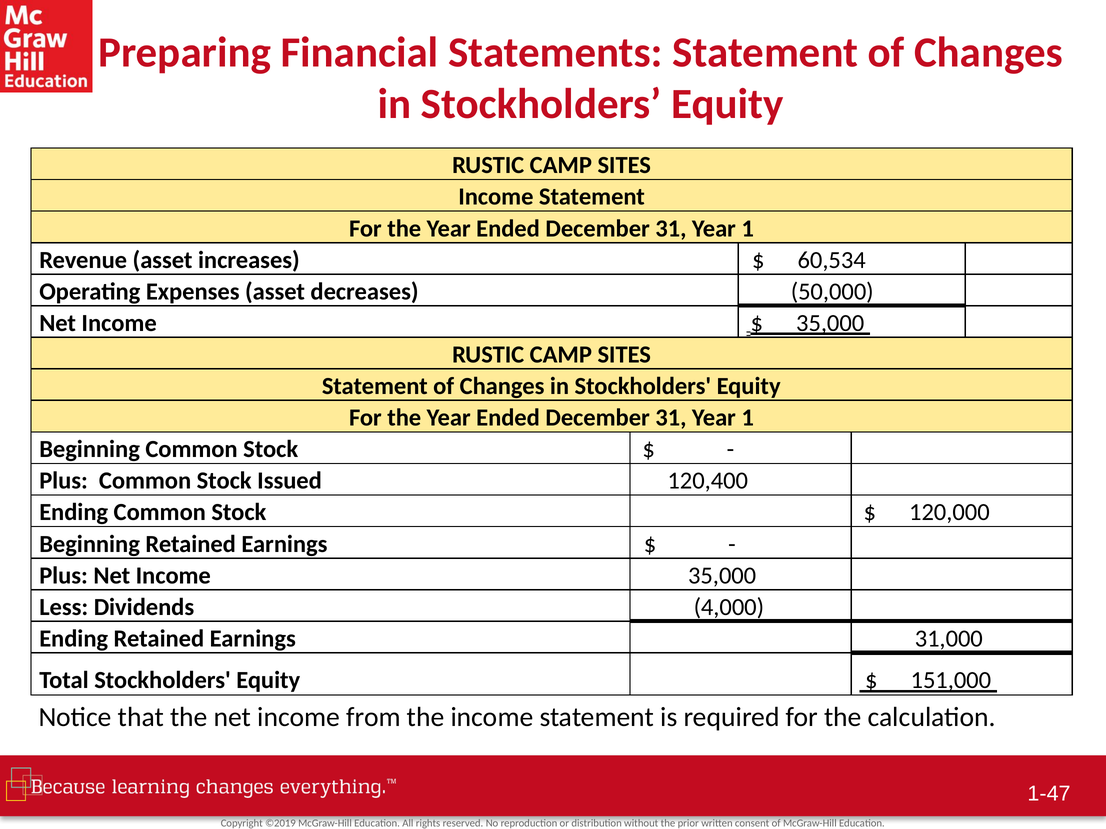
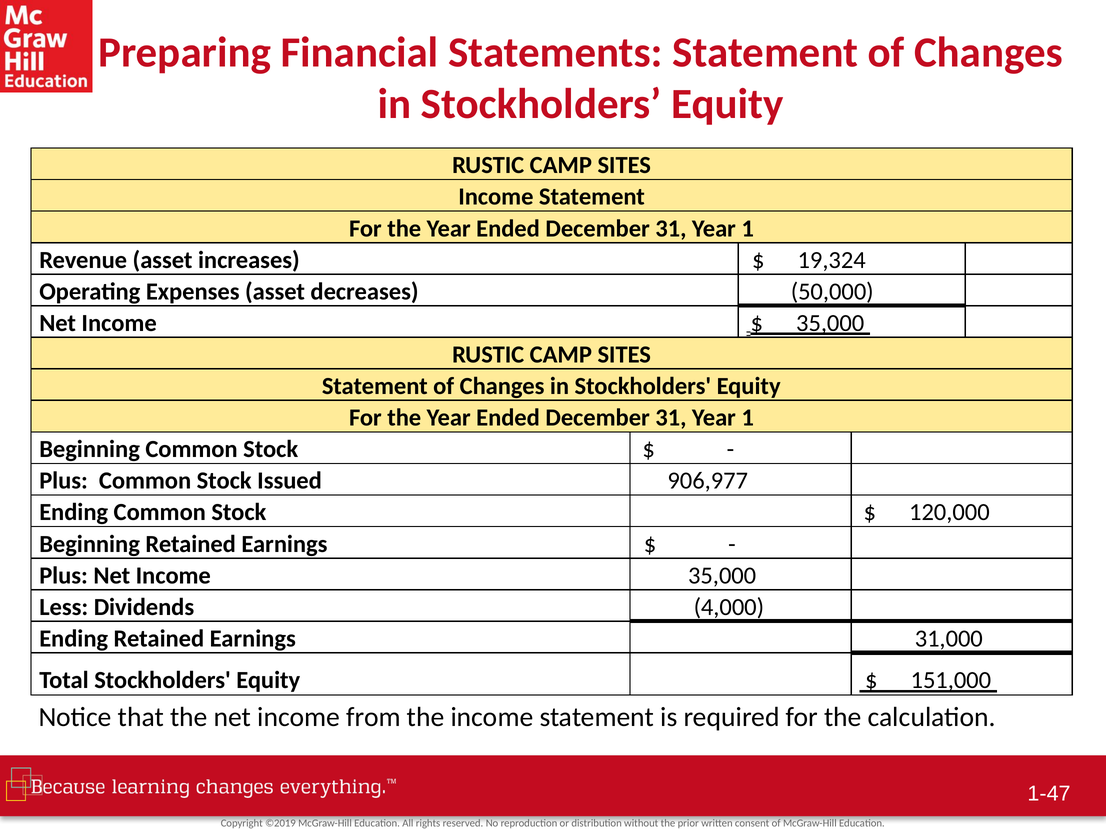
60,534: 60,534 -> 19,324 (832, 260)
120,400: 120,400 -> 906,977 (708, 481)
